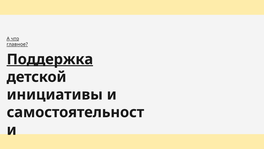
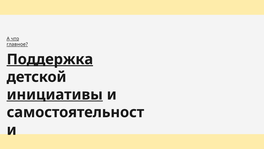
инициативы underline: none -> present (55, 94)
